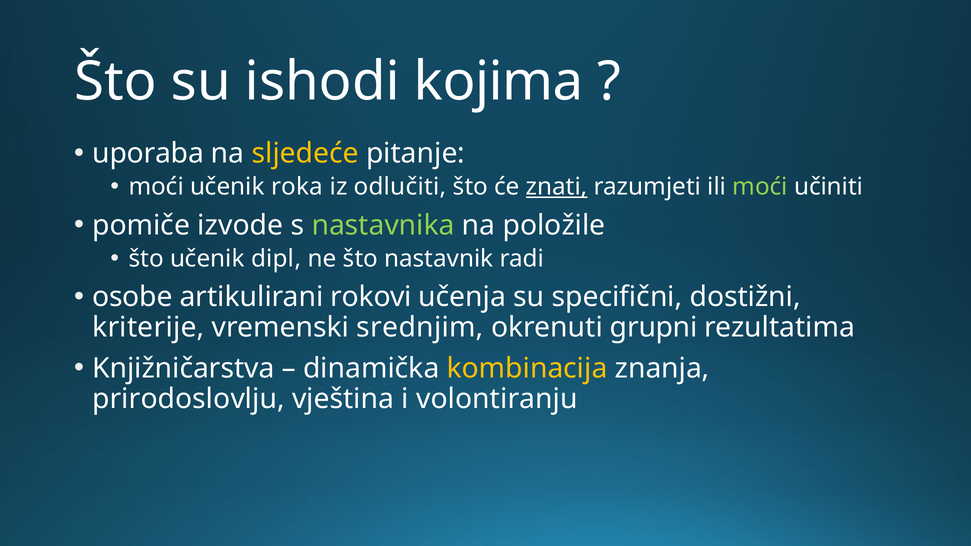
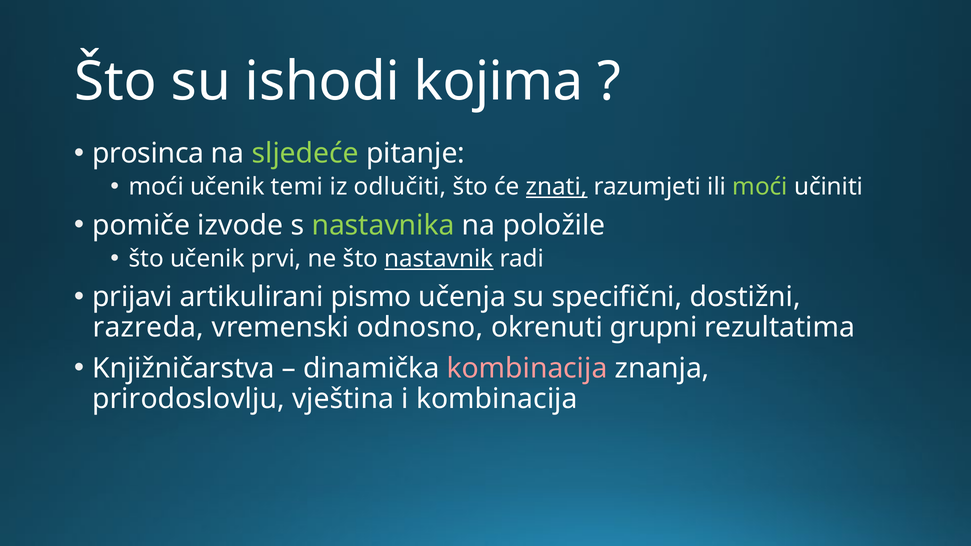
uporaba: uporaba -> prosinca (148, 153)
sljedeće colour: yellow -> light green (305, 153)
roka: roka -> temi (297, 187)
dipl: dipl -> prvi (276, 259)
nastavnik underline: none -> present (439, 259)
osobe: osobe -> prijavi (132, 297)
rokovi: rokovi -> pismo (371, 297)
kriterije: kriterije -> razreda (148, 328)
srednjim: srednjim -> odnosno (420, 328)
kombinacija colour: yellow -> pink (527, 368)
i volontiranju: volontiranju -> kombinacija (497, 399)
